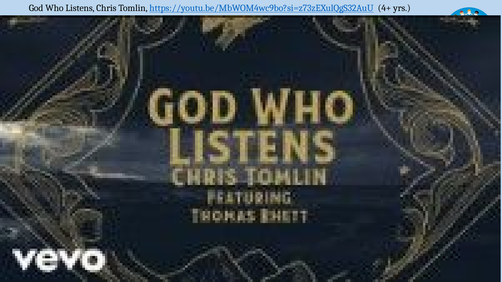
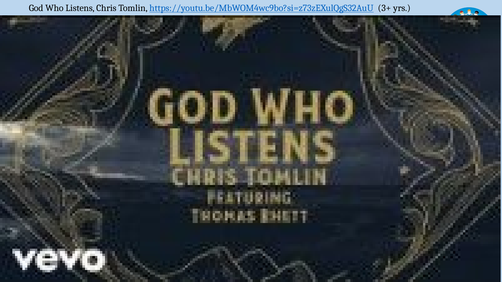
4+: 4+ -> 3+ (384, 8)
